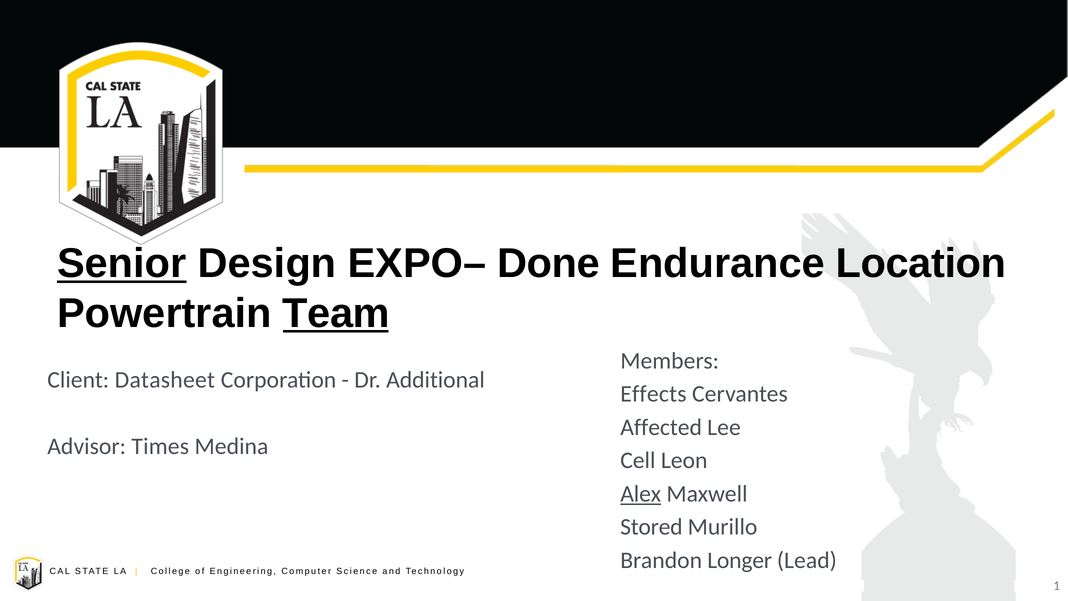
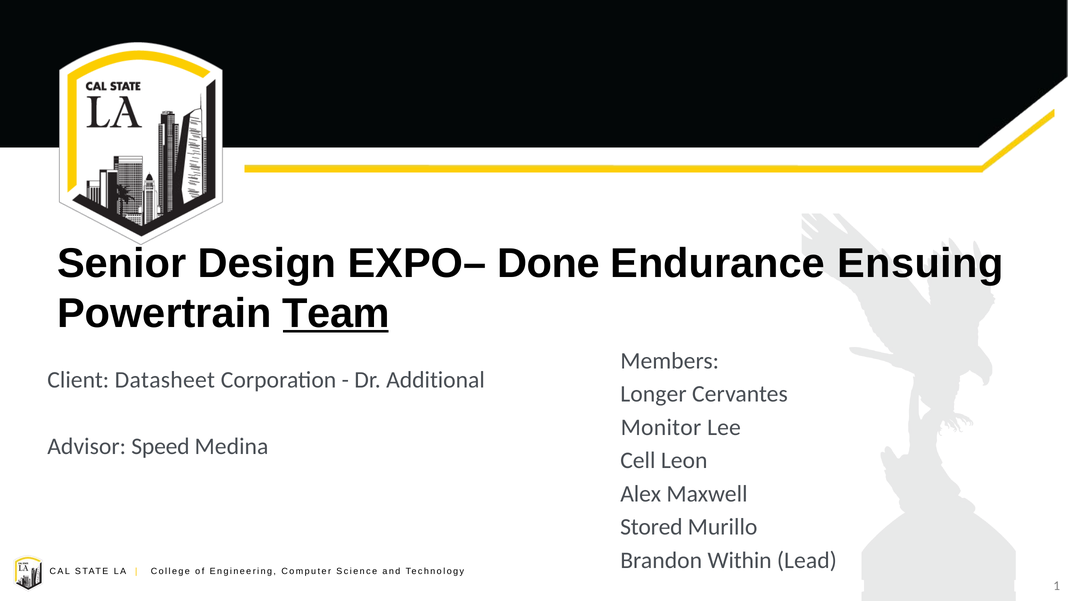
Senior underline: present -> none (122, 263)
Location: Location -> Ensuing (920, 263)
Effects: Effects -> Longer (653, 394)
Affected: Affected -> Monitor (661, 427)
Times: Times -> Speed (160, 446)
Alex underline: present -> none (641, 494)
Longer: Longer -> Within (740, 560)
